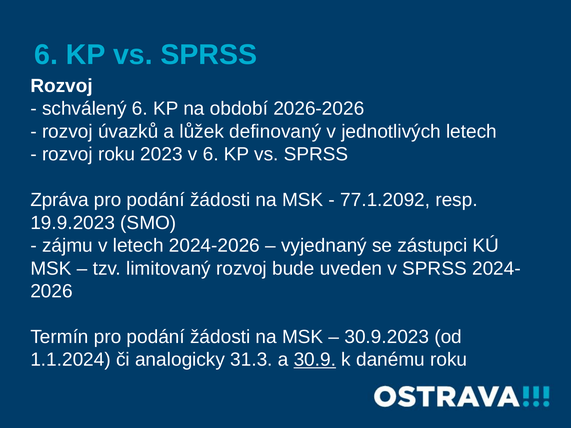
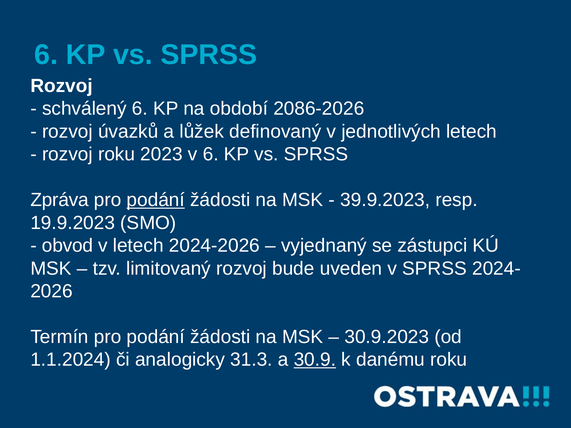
2026-2026: 2026-2026 -> 2086-2026 (319, 109)
podání underline: none -> present (156, 200)
77.1.2092: 77.1.2092 -> 39.9.2023 (385, 200)
zájmu: zájmu -> obvod (67, 246)
